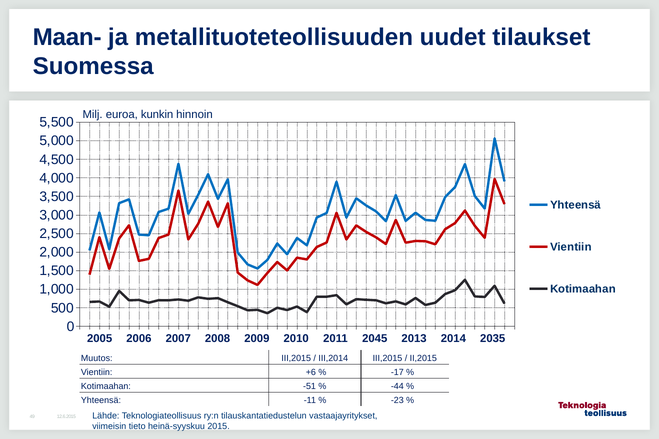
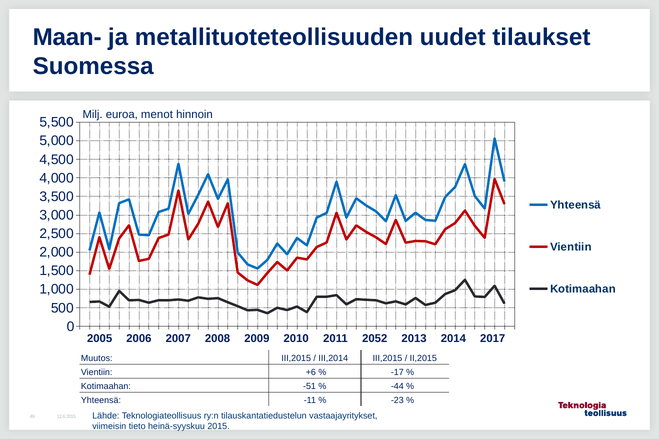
kunkin: kunkin -> menot (157, 115)
2045: 2045 -> 2052 (375, 339)
2035: 2035 -> 2017 (493, 339)
